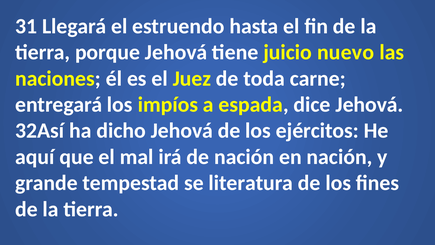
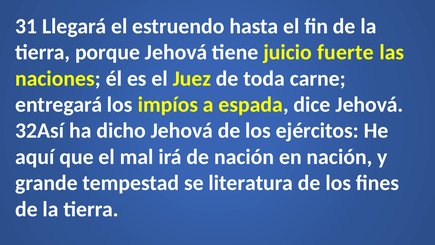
nuevo: nuevo -> fuerte (346, 52)
